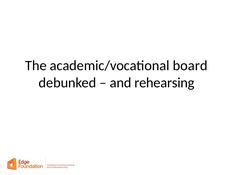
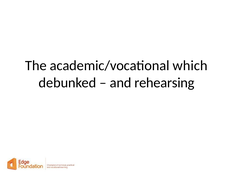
board: board -> which (190, 65)
